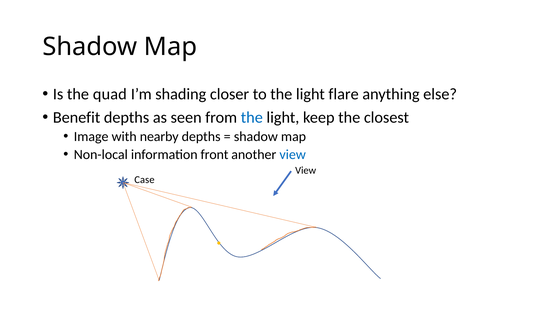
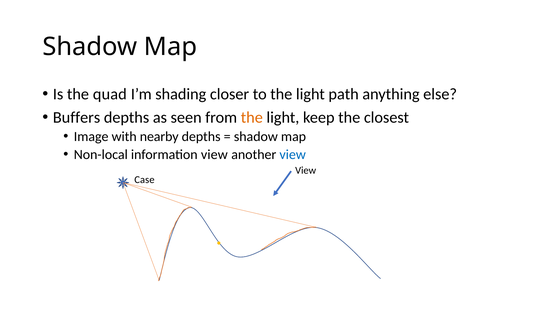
flare: flare -> path (344, 94)
Benefit: Benefit -> Buffers (77, 118)
the colour: blue -> orange (252, 118)
information front: front -> view (214, 155)
